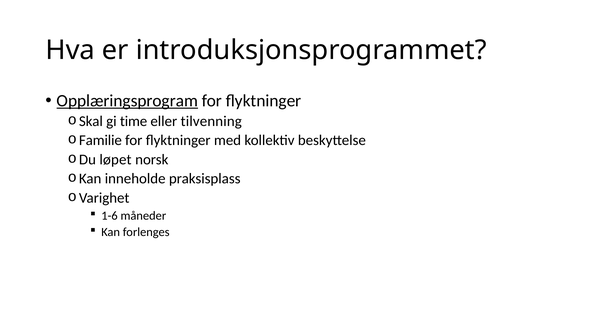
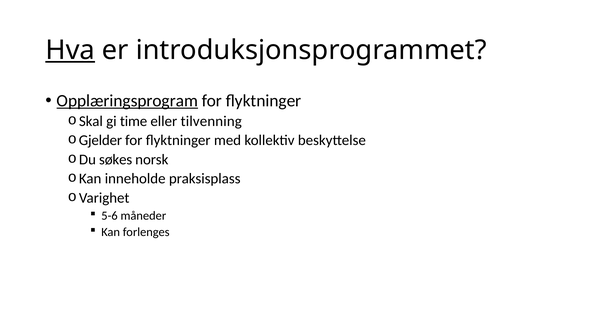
Hva underline: none -> present (70, 50)
Familie: Familie -> Gjelder (100, 140)
løpet: løpet -> søkes (116, 160)
1-6: 1-6 -> 5-6 (109, 216)
